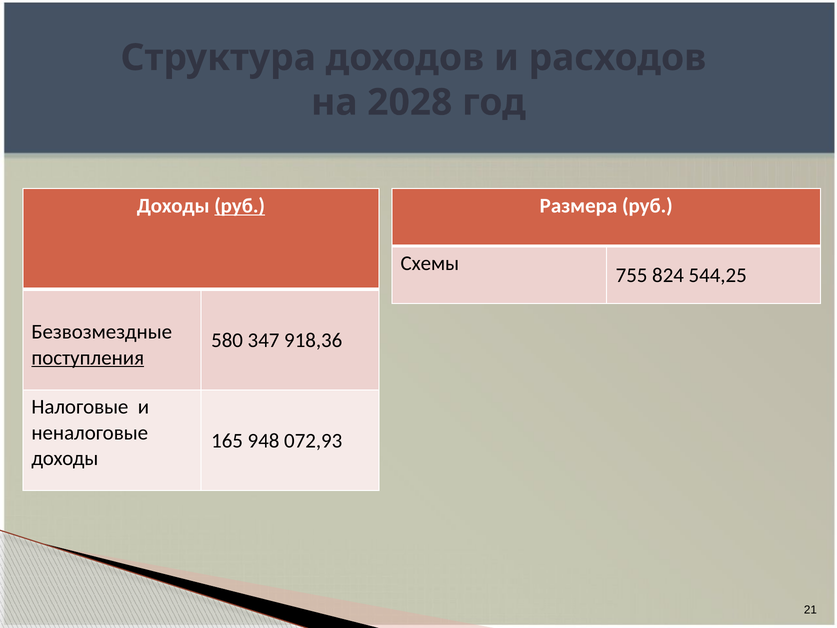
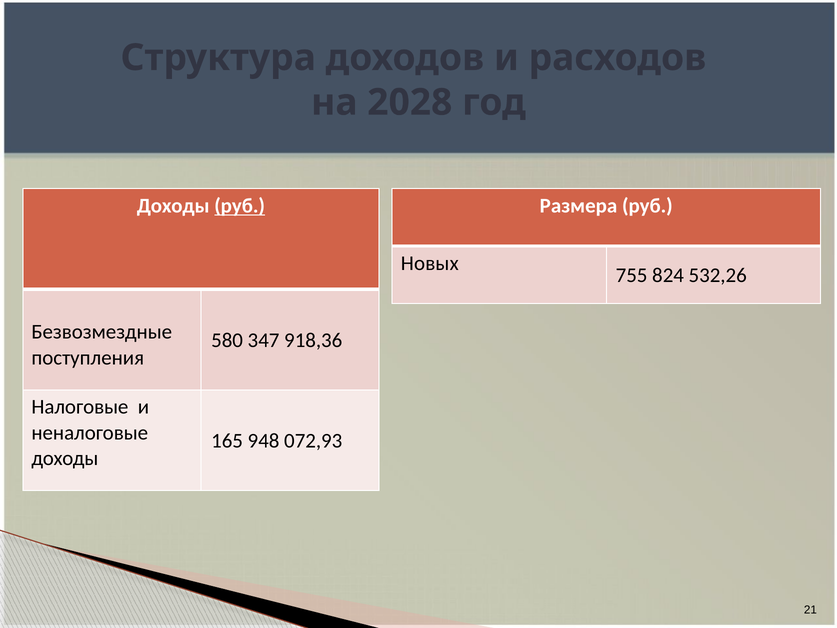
Схемы: Схемы -> Новых (430, 263)
544,25: 544,25 -> 532,26 (718, 275)
поступления underline: present -> none (88, 357)
